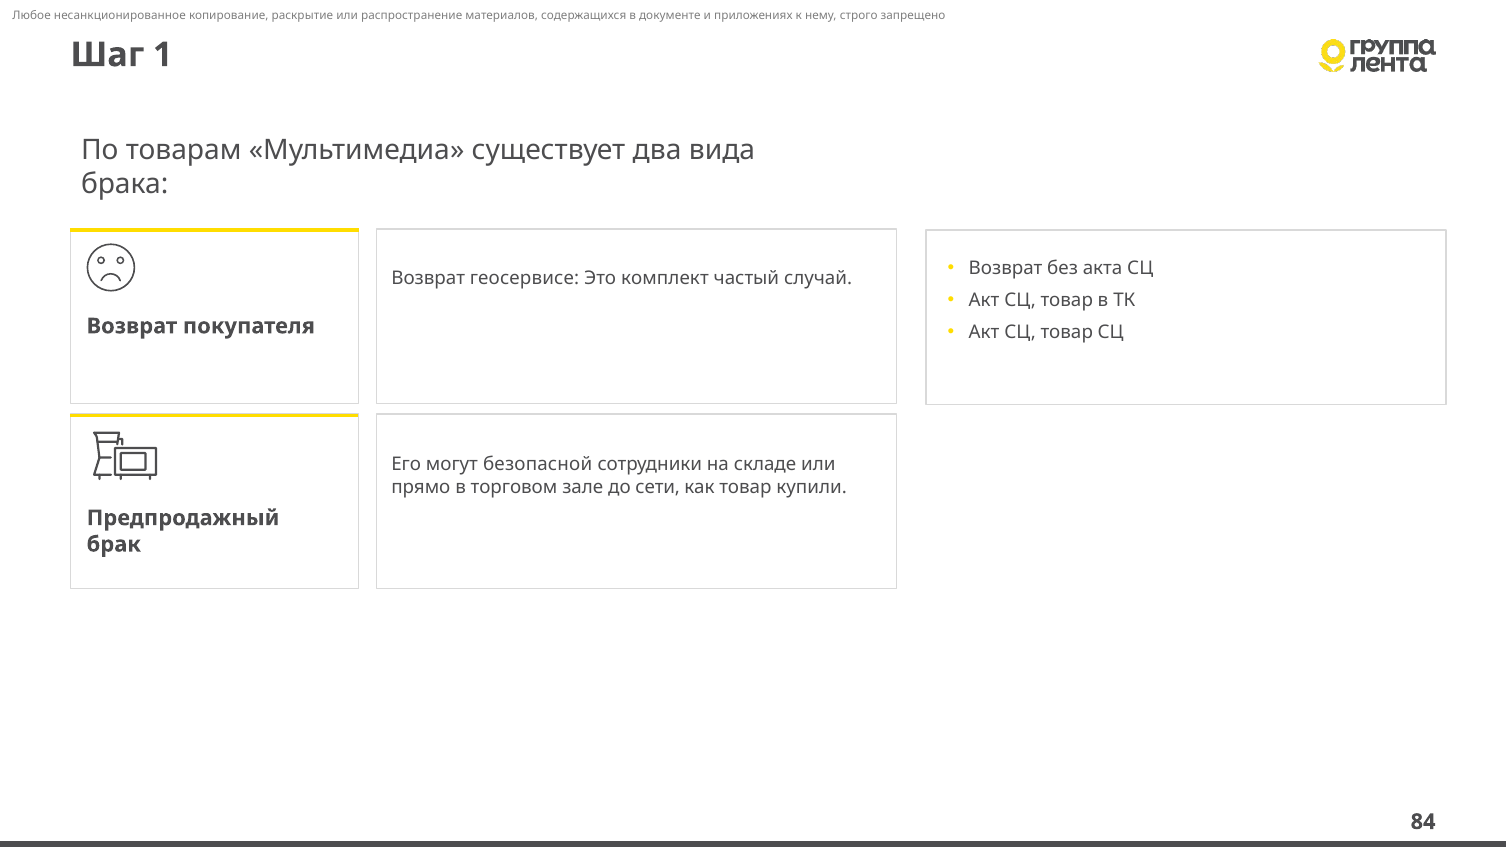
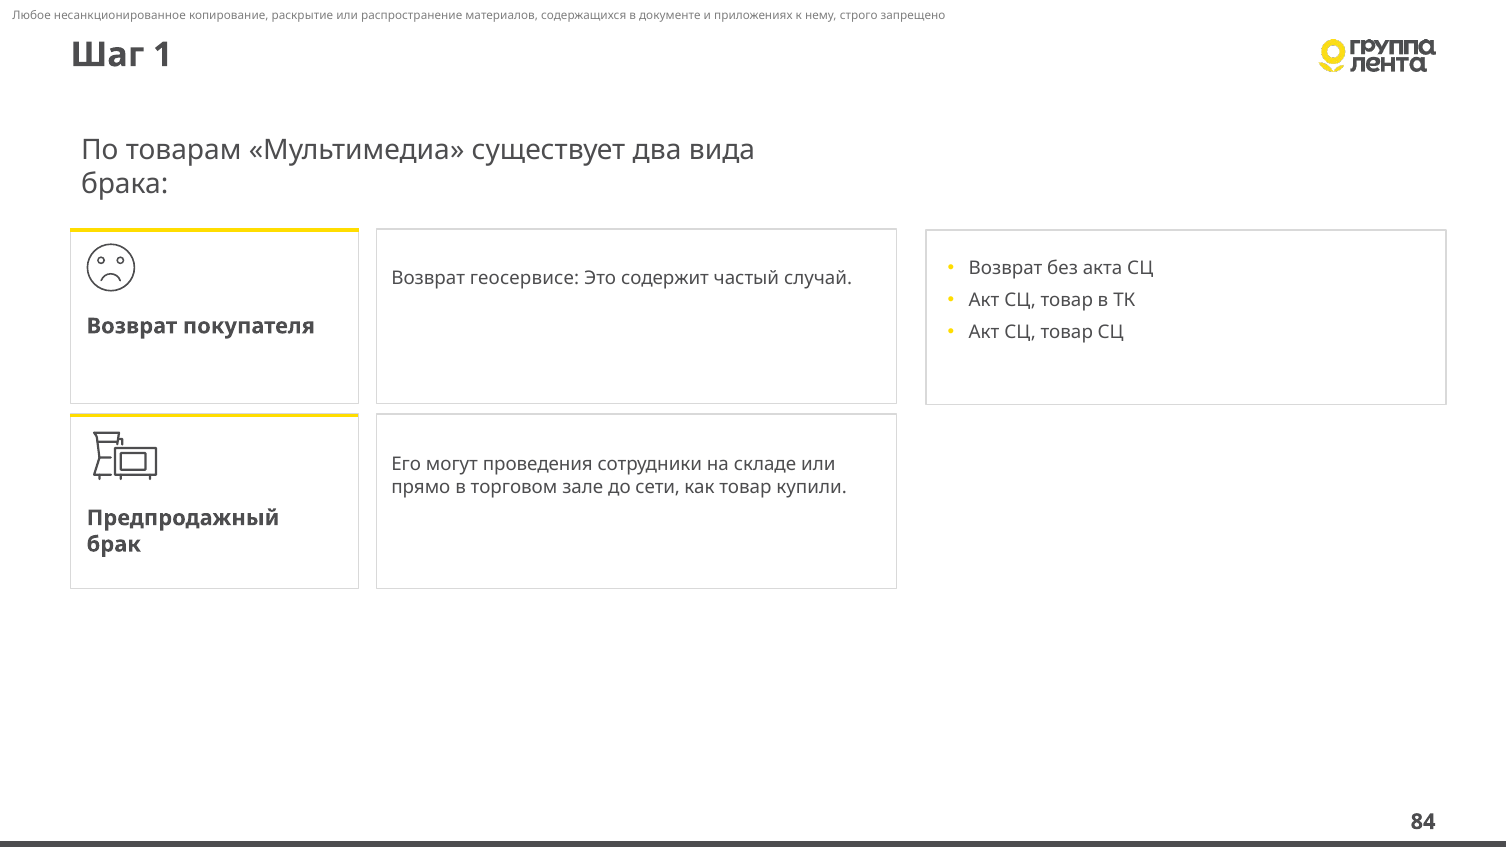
комплект: комплект -> содержит (665, 278)
безопасной: безопасной -> проведения (538, 465)
